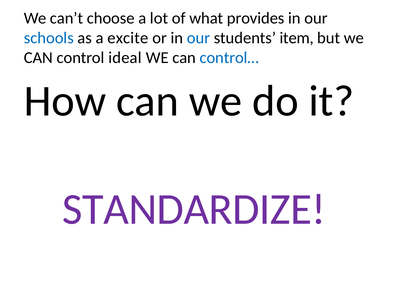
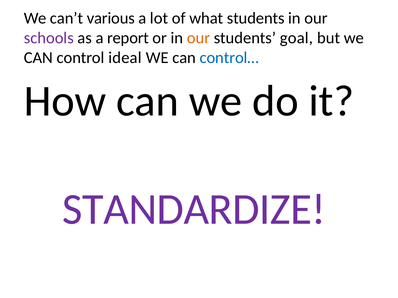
choose: choose -> various (111, 18)
what provides: provides -> students (256, 18)
schools colour: blue -> purple (49, 38)
excite: excite -> report (128, 38)
our colour: blue -> orange (198, 38)
item: item -> goal (296, 38)
